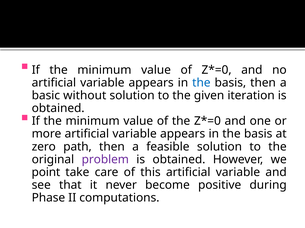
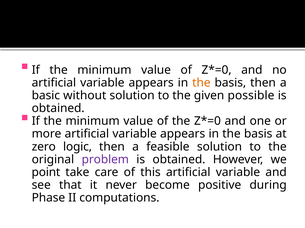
the colour: blue -> orange (201, 83)
iteration: iteration -> possible (251, 96)
path: path -> logic (78, 147)
